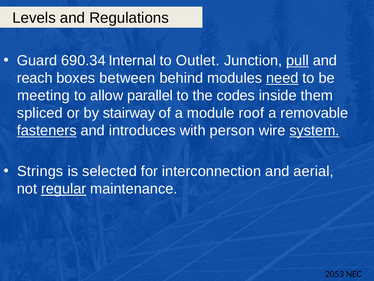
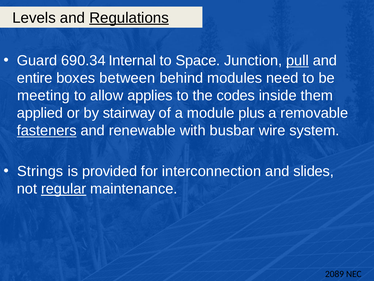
Regulations underline: none -> present (129, 18)
Outlet: Outlet -> Space (198, 61)
reach: reach -> entire (35, 78)
need underline: present -> none (282, 78)
parallel: parallel -> applies (150, 95)
spliced: spliced -> applied (40, 113)
roof: roof -> plus (252, 113)
introduces: introduces -> renewable (142, 130)
person: person -> busbar (232, 130)
system underline: present -> none (314, 130)
selected: selected -> provided (110, 171)
aerial: aerial -> slides (314, 171)
2053: 2053 -> 2089 (335, 274)
